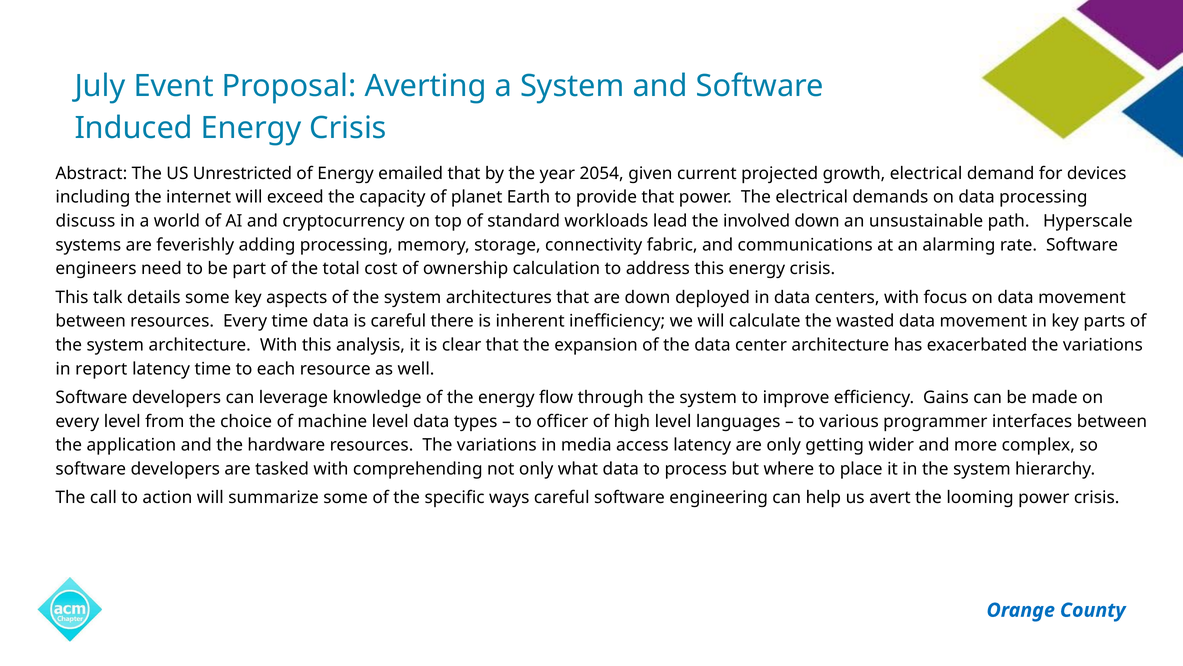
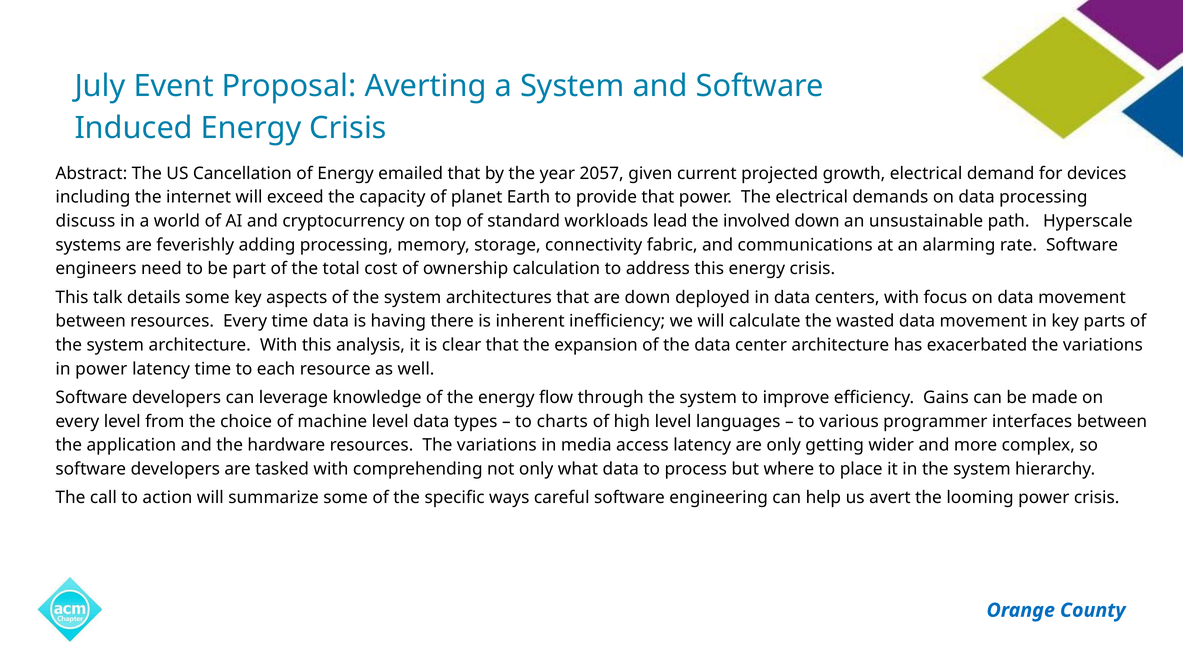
Unrestricted: Unrestricted -> Cancellation (242, 173)
2054: 2054 -> 2057 (602, 173)
is careful: careful -> having (398, 321)
in report: report -> power (101, 369)
officer: officer -> charts (562, 421)
